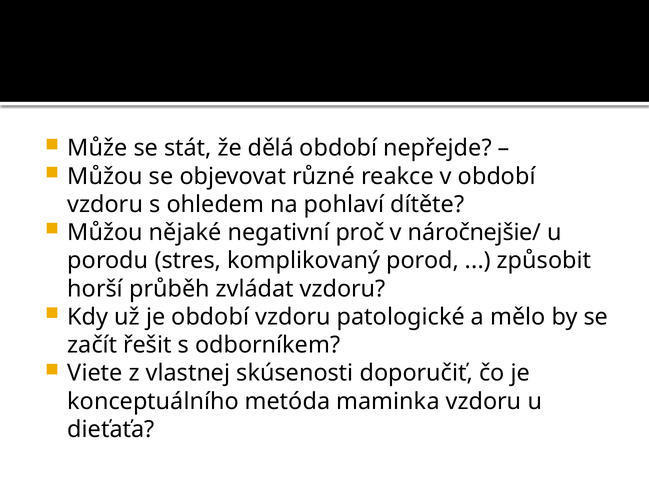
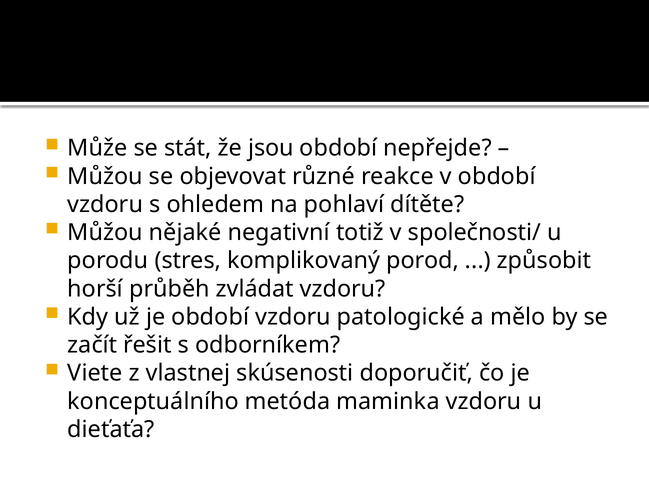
dělá: dělá -> jsou (271, 148)
proč: proč -> totiž (360, 232)
náročnejšie/: náročnejšie/ -> společnosti/ (474, 232)
